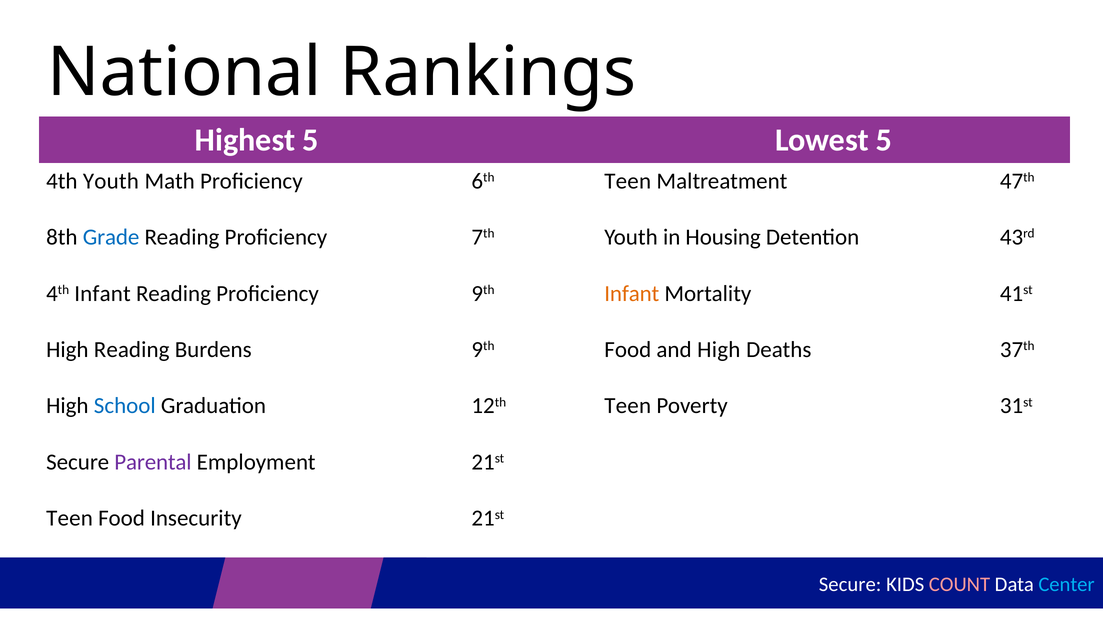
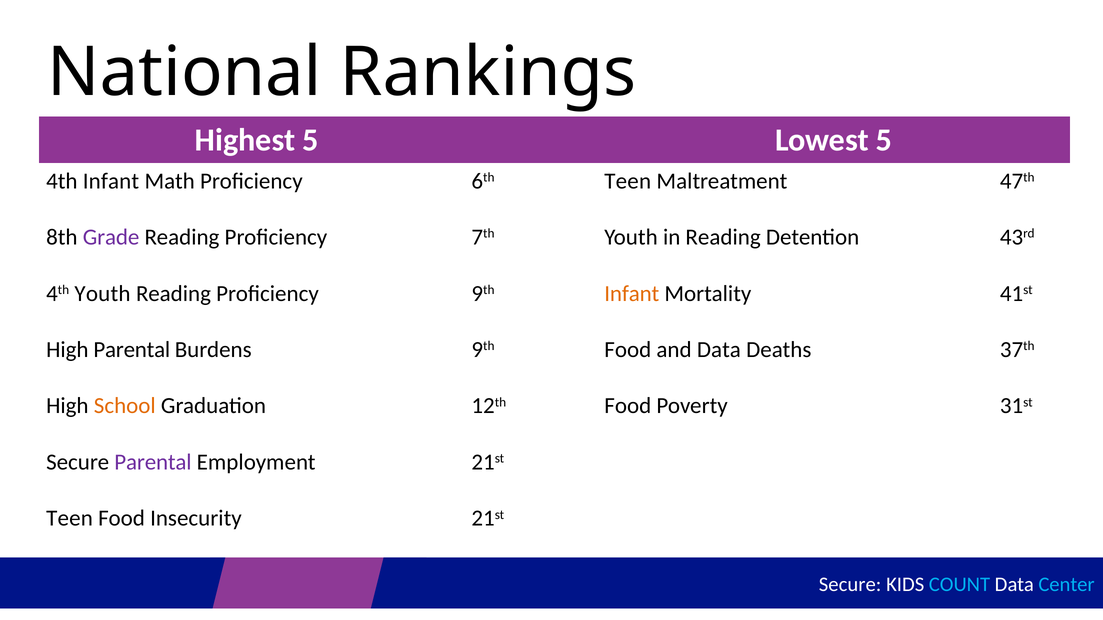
4th Youth: Youth -> Infant (111, 181)
Grade colour: blue -> purple (111, 237)
in Housing: Housing -> Reading (723, 237)
4th Infant: Infant -> Youth (102, 294)
High Reading: Reading -> Parental (132, 350)
and High: High -> Data (719, 350)
School colour: blue -> orange (125, 406)
Teen: Teen -> Food (628, 406)
COUNT colour: pink -> light blue (959, 585)
